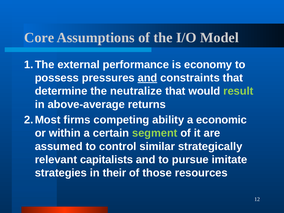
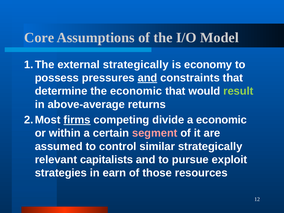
external performance: performance -> strategically (136, 65)
the neutralize: neutralize -> economic (136, 91)
firms underline: none -> present (77, 120)
ability: ability -> divide (168, 120)
segment colour: light green -> pink (155, 133)
imitate: imitate -> exploit (229, 160)
their: their -> earn (114, 173)
